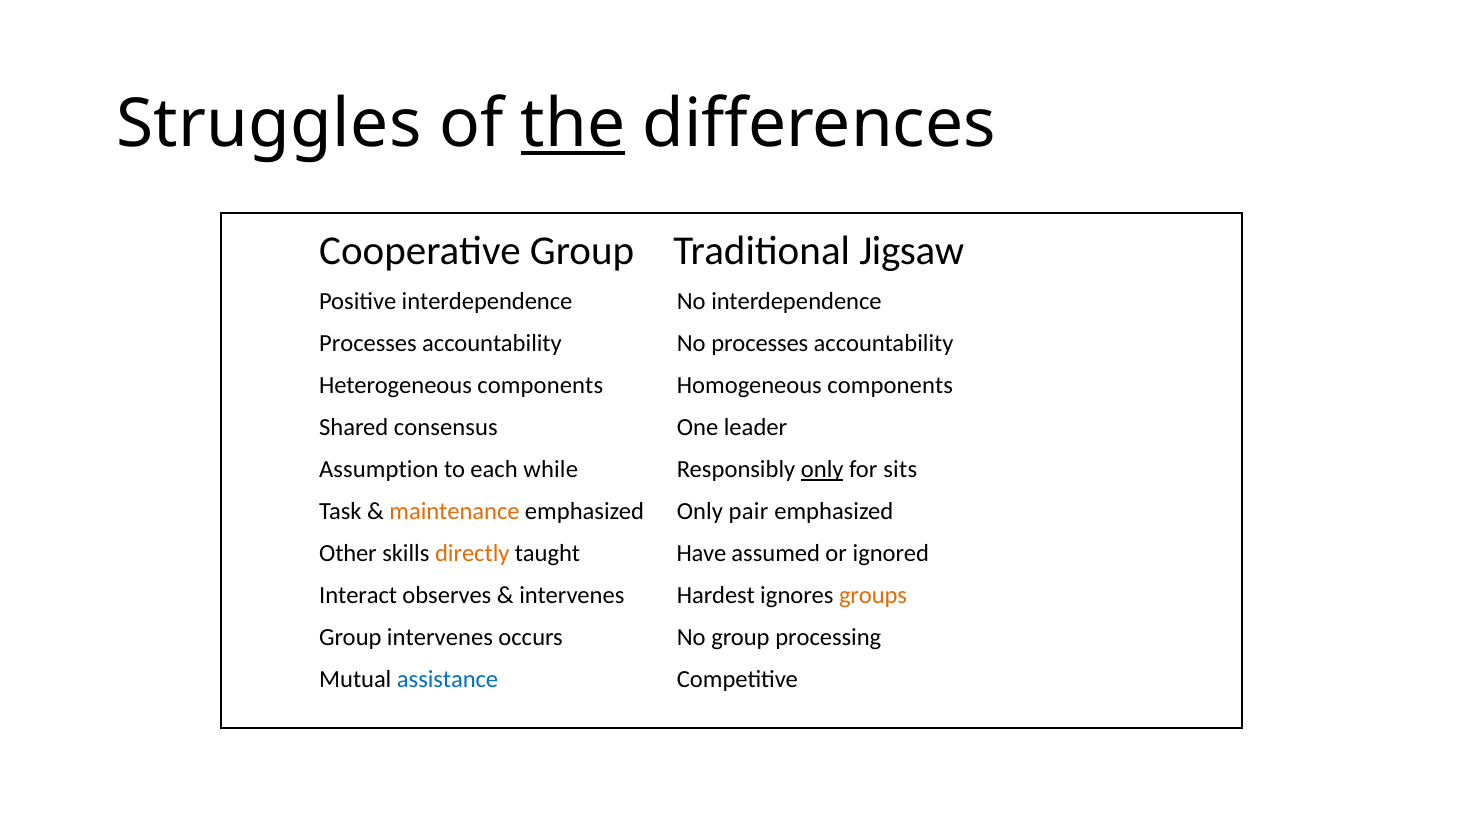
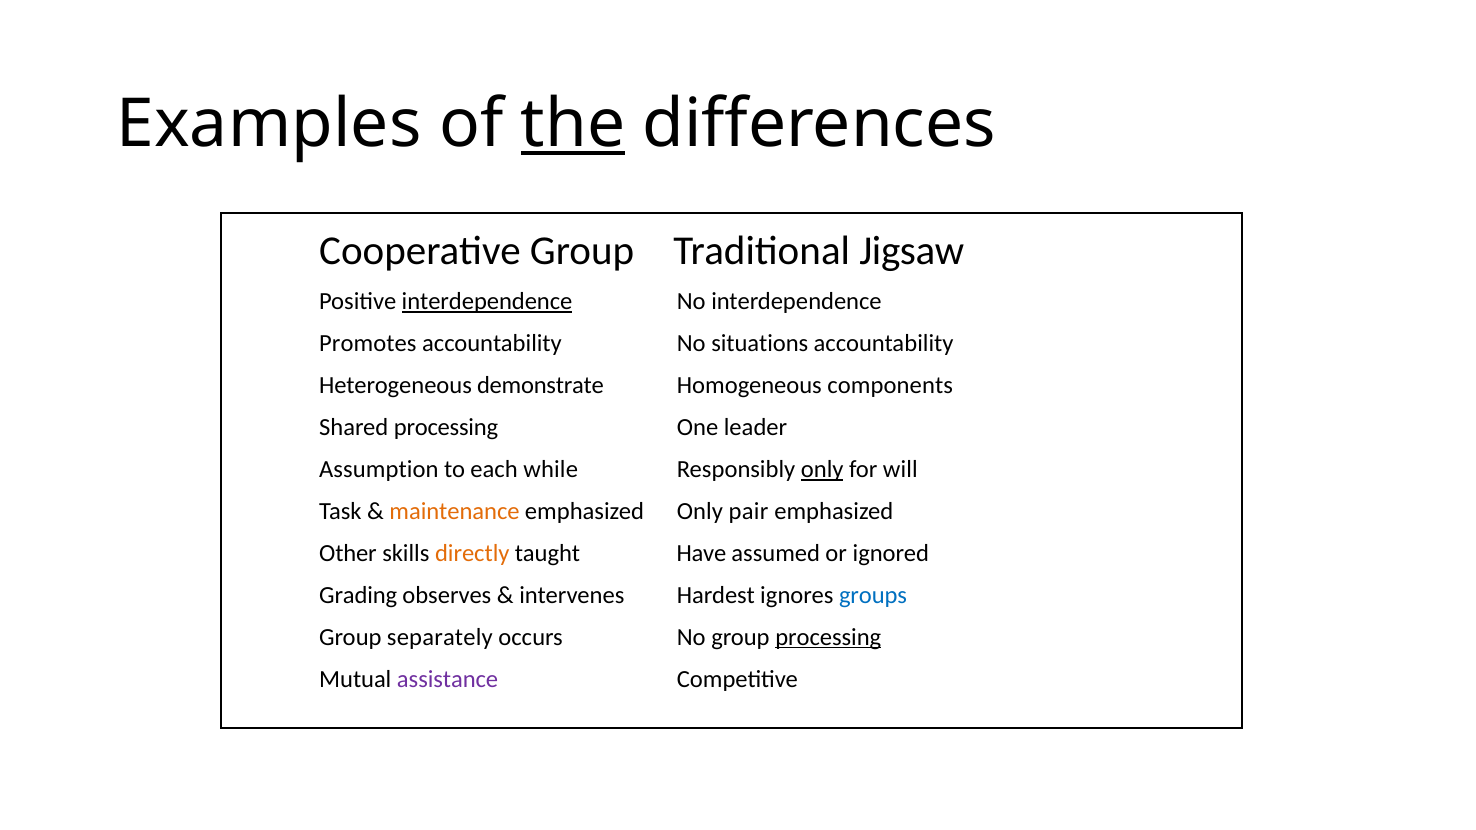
Struggles: Struggles -> Examples (269, 124)
interdependence underline: none -> present (487, 302)
Processes: Processes -> Promotes (368, 344)
No processes: processes -> situations (760, 344)
Heterogeneous components: components -> demonstrate (540, 386)
Shared consensus: consensus -> processing (446, 427)
sits: sits -> will (900, 469)
Interact: Interact -> Grading (358, 595)
groups colour: orange -> blue (873, 595)
Group intervenes: intervenes -> separately (440, 637)
processing underline: none -> present (828, 637)
assistance colour: blue -> purple (448, 679)
